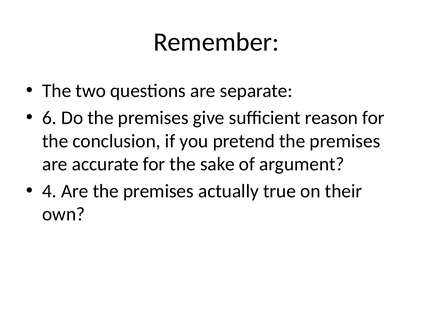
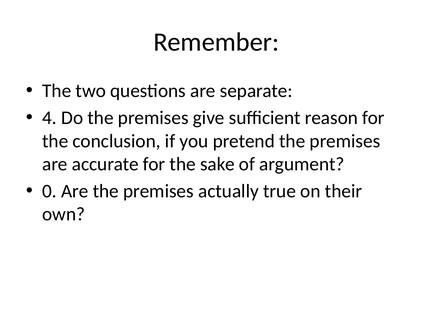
6: 6 -> 4 (50, 118)
4: 4 -> 0 (50, 191)
